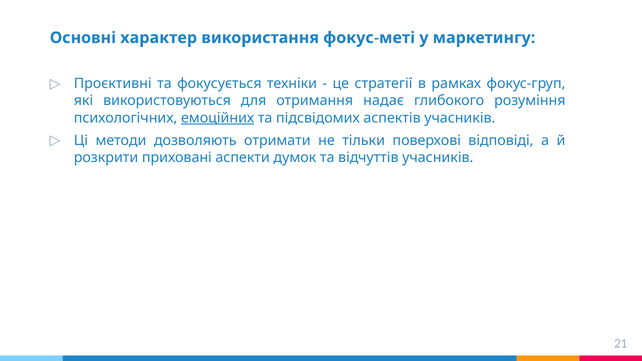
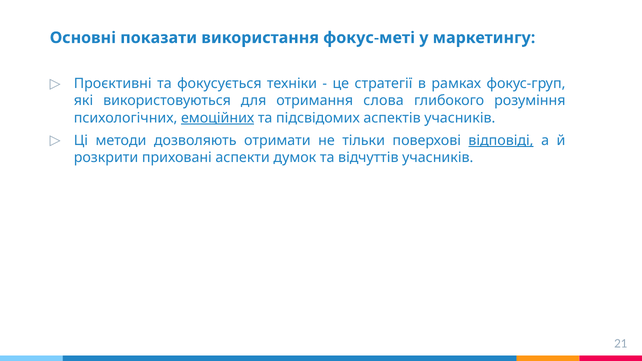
характер: характер -> показати (159, 38)
надає: надає -> слова (384, 101)
відповіді underline: none -> present (501, 140)
